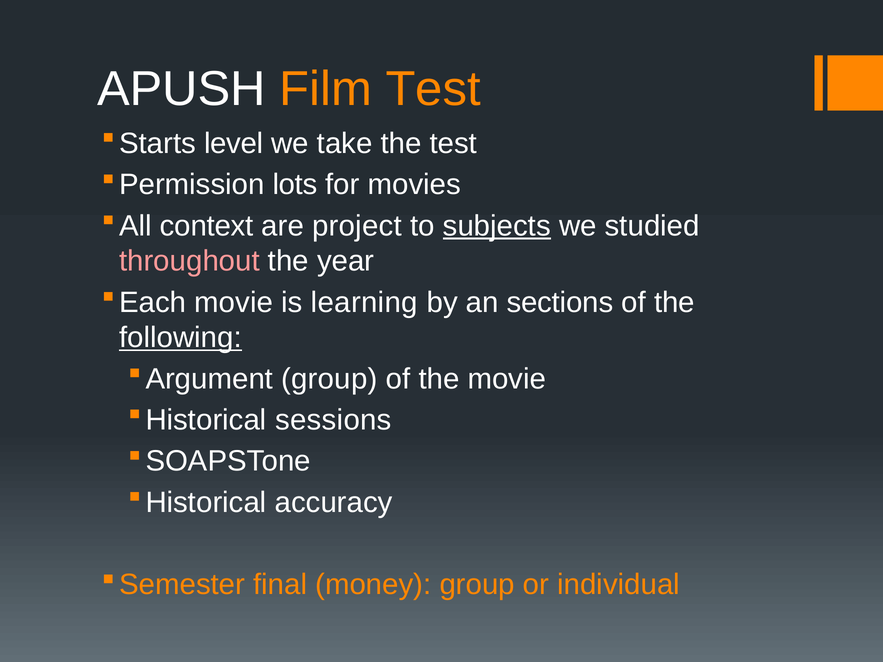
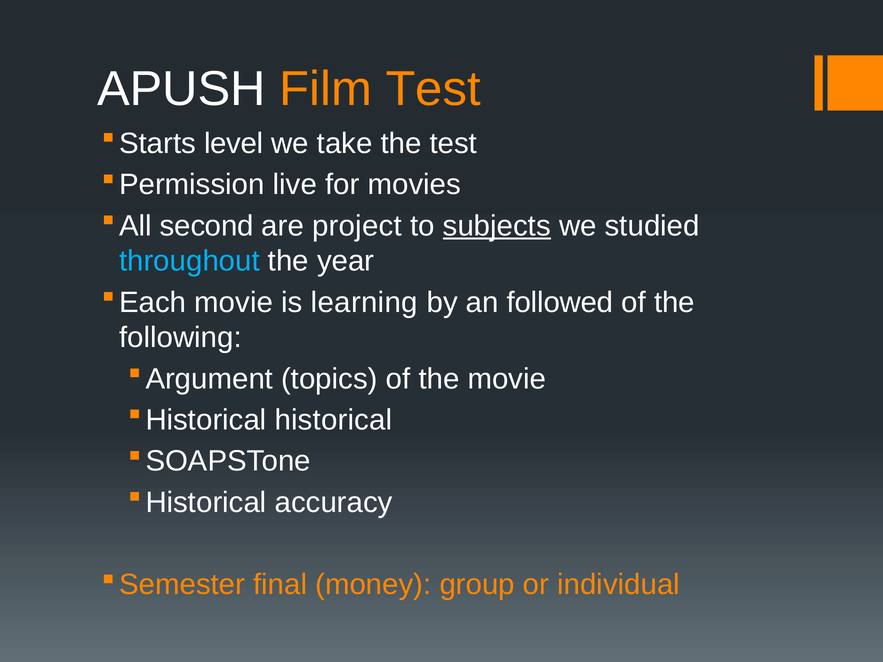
lots: lots -> live (295, 185)
context: context -> second (207, 226)
throughout colour: pink -> light blue (189, 261)
sections: sections -> followed (560, 302)
following underline: present -> none (181, 338)
group: group -> topics (329, 379)
sessions: sessions -> historical (333, 420)
